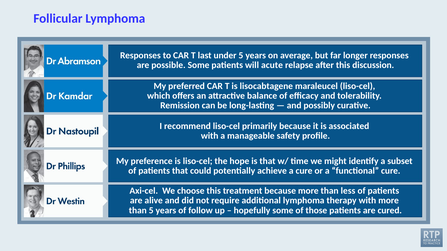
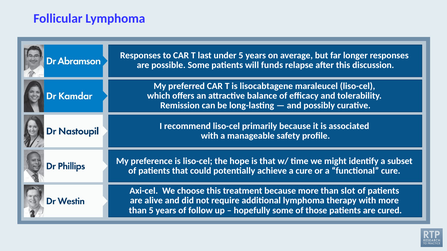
acute: acute -> funds (272, 65)
less: less -> slot (348, 191)
